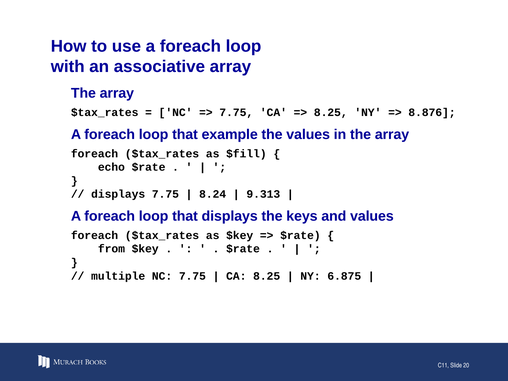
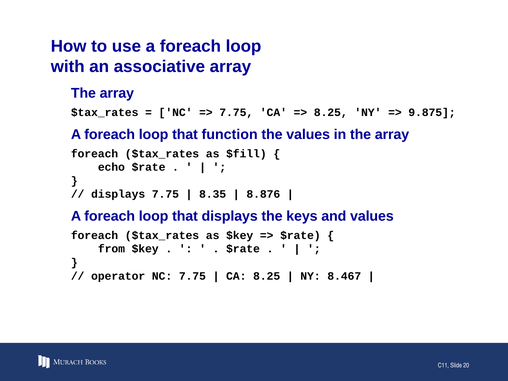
8.876: 8.876 -> 9.875 (432, 113)
example: example -> function (230, 134)
8.24: 8.24 -> 8.35 (213, 194)
9.313: 9.313 -> 8.876 (263, 194)
multiple: multiple -> operator (118, 276)
6.875: 6.875 -> 8.467 (344, 276)
